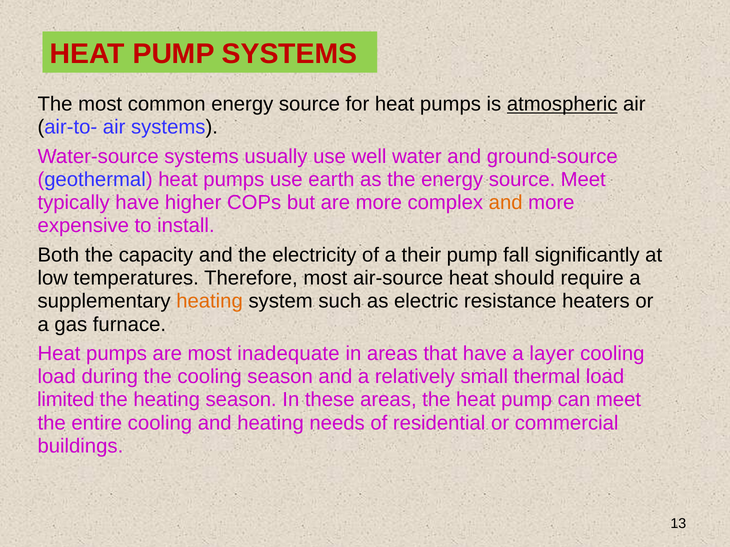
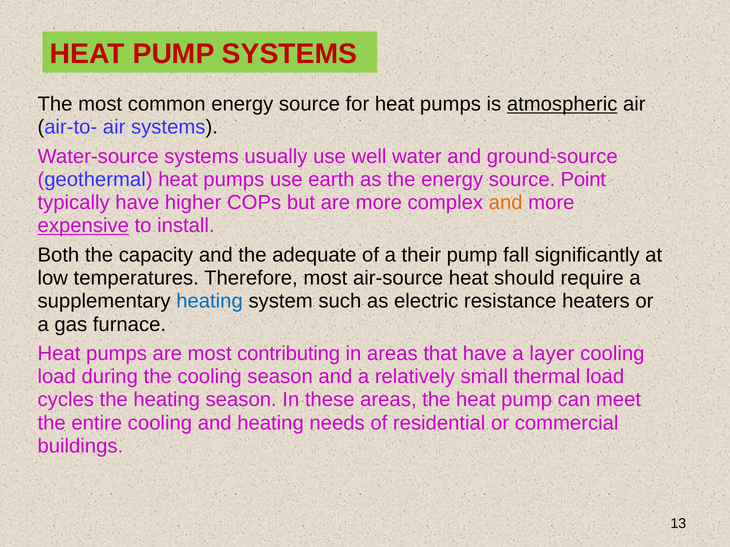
source Meet: Meet -> Point (583, 180)
expensive underline: none -> present (83, 226)
electricity: electricity -> adequate (314, 255)
heating colour: orange -> blue (210, 302)
inadequate: inadequate -> contributing (289, 354)
limited: limited -> cycles (66, 400)
